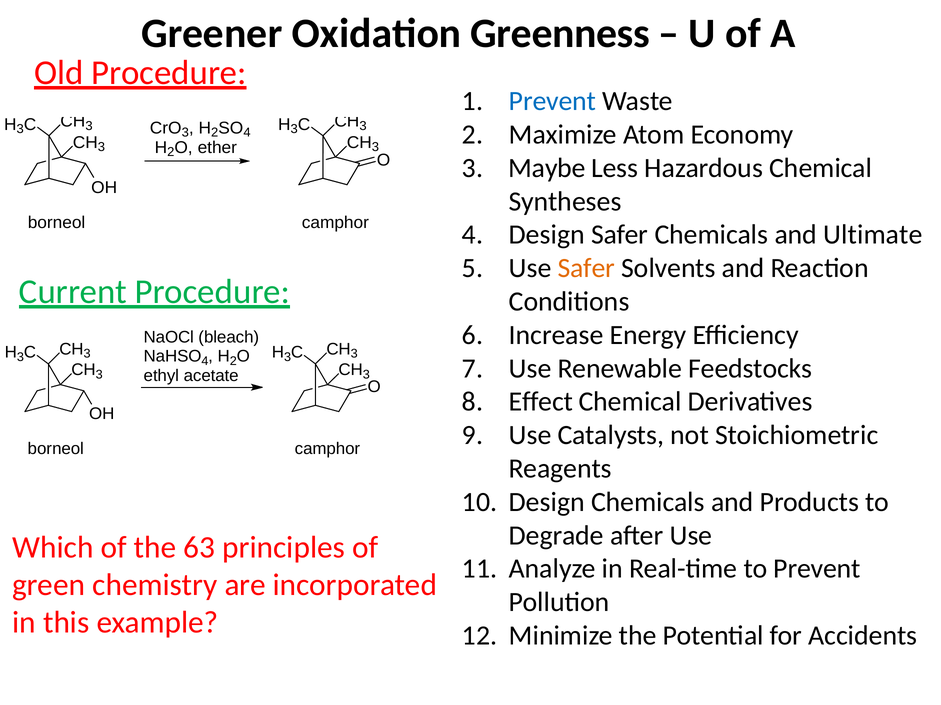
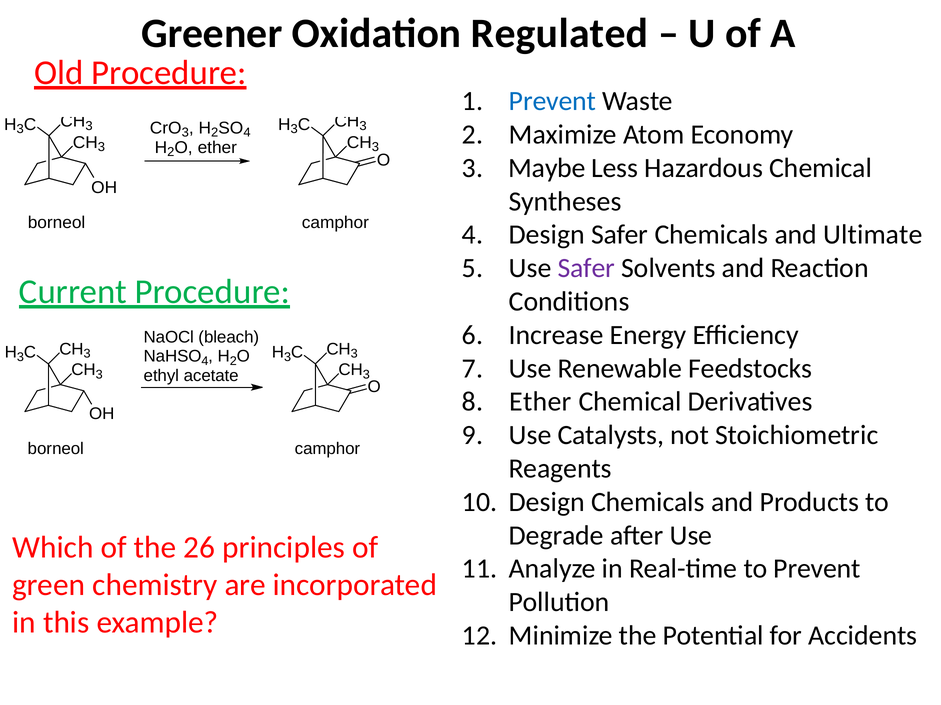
Greenness: Greenness -> Regulated (560, 33)
Safer colour: orange -> purple (586, 268)
Effect: Effect -> Ether (540, 402)
63: 63 -> 26 (199, 548)
